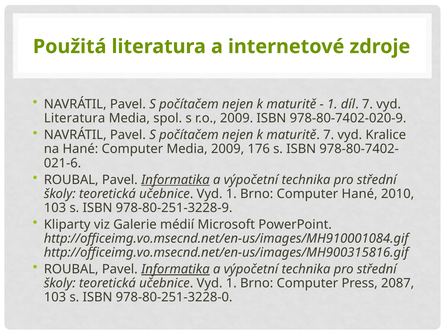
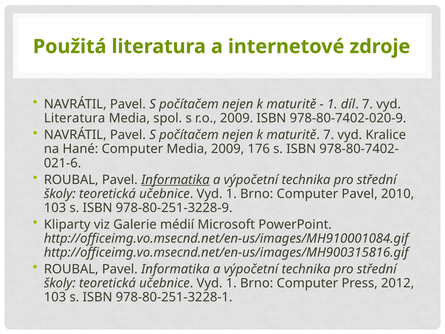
Computer Hané: Hané -> Pavel (360, 194)
Informatika underline: present -> none (175, 269)
2087: 2087 -> 2012 (398, 283)
978-80-251-3228-0: 978-80-251-3228-0 -> 978-80-251-3228-1 (174, 297)
